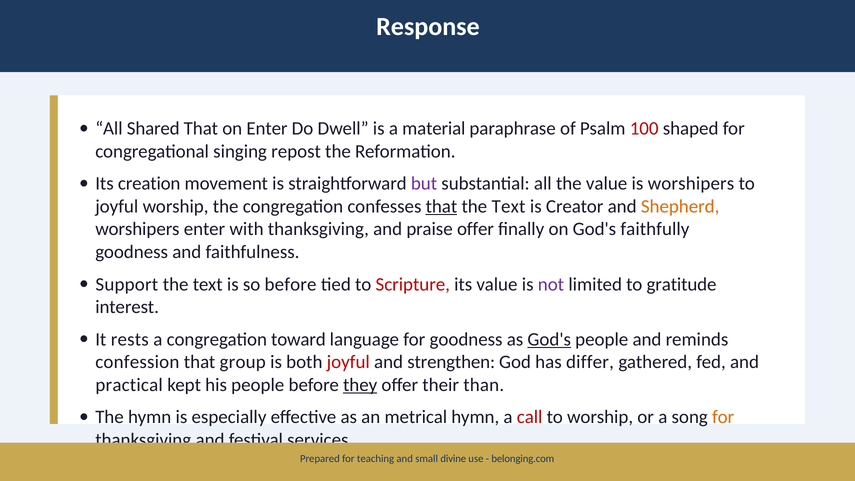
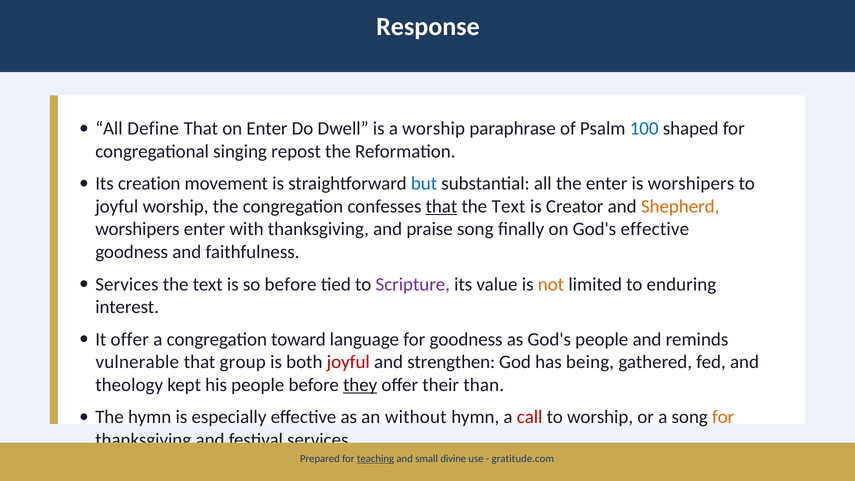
Shared: Shared -> Define (153, 129)
a material: material -> worship (434, 129)
100 colour: red -> blue (644, 129)
but colour: purple -> blue (424, 184)
the value: value -> enter (607, 184)
praise offer: offer -> song (475, 229)
God's faithfully: faithfully -> effective (655, 229)
Support: Support -> Services (127, 284)
Scripture colour: red -> purple (413, 284)
not colour: purple -> orange (551, 284)
gratitude: gratitude -> enduring (681, 284)
It rests: rests -> offer (130, 339)
God's underline: present -> none (549, 339)
confession: confession -> vulnerable (137, 362)
differ: differ -> being (590, 362)
practical: practical -> theology (129, 385)
metrical: metrical -> without (416, 417)
teaching underline: none -> present (376, 459)
belonging.com: belonging.com -> gratitude.com (523, 459)
